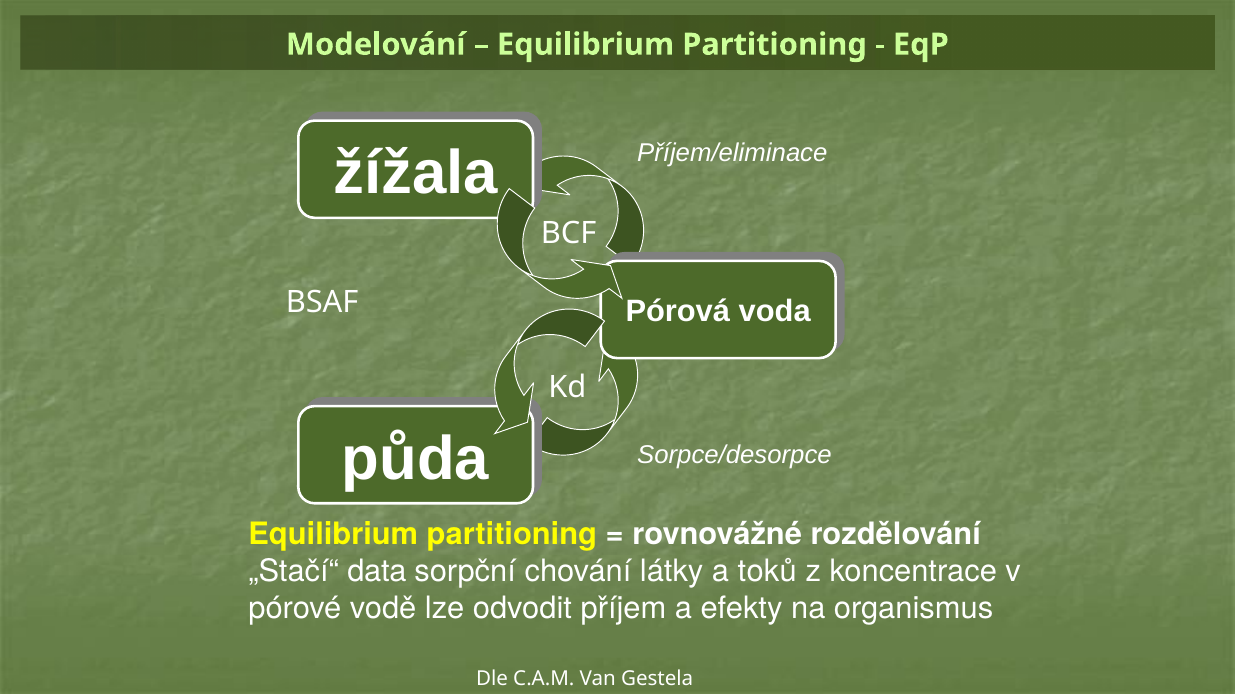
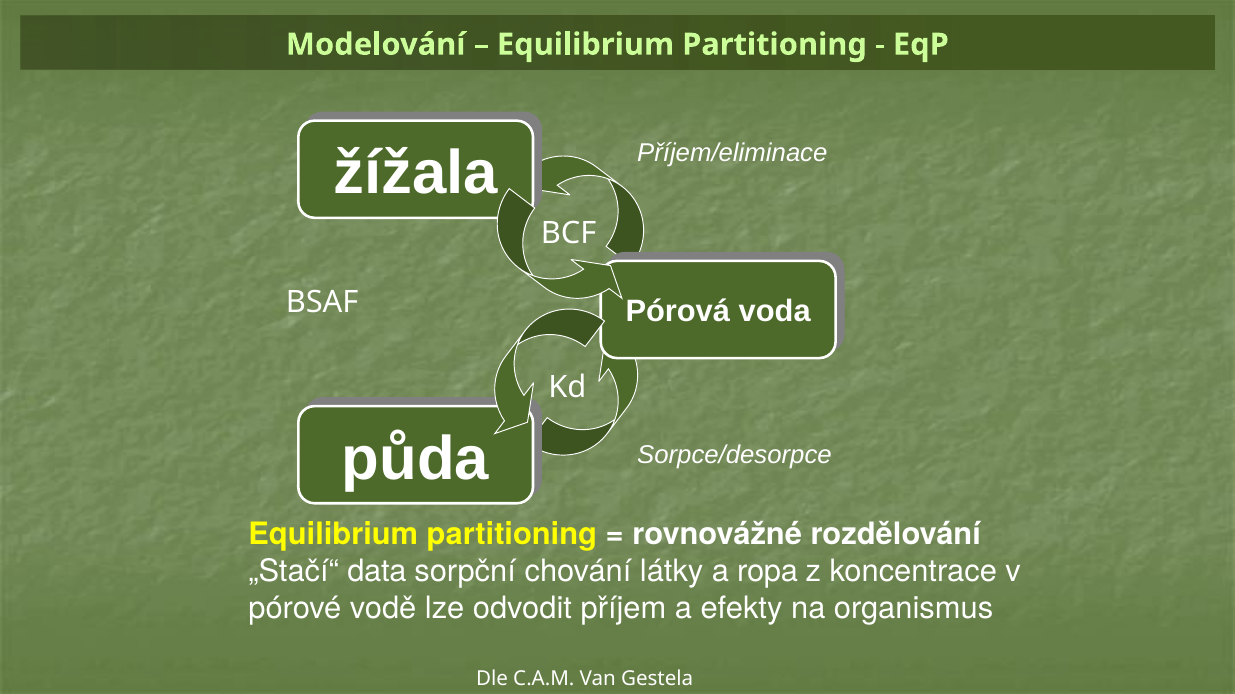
toků: toků -> ropa (768, 572)
